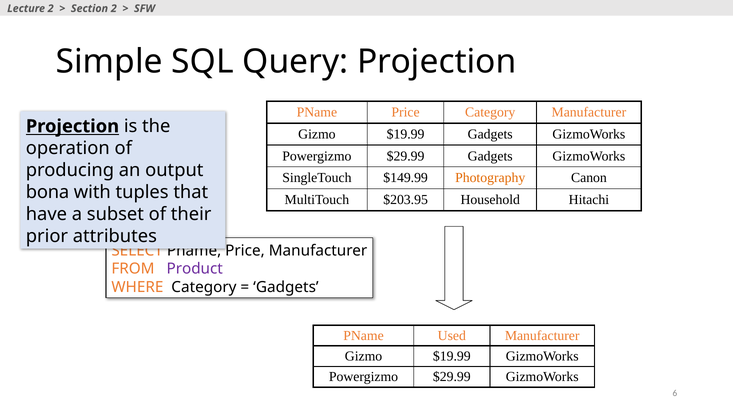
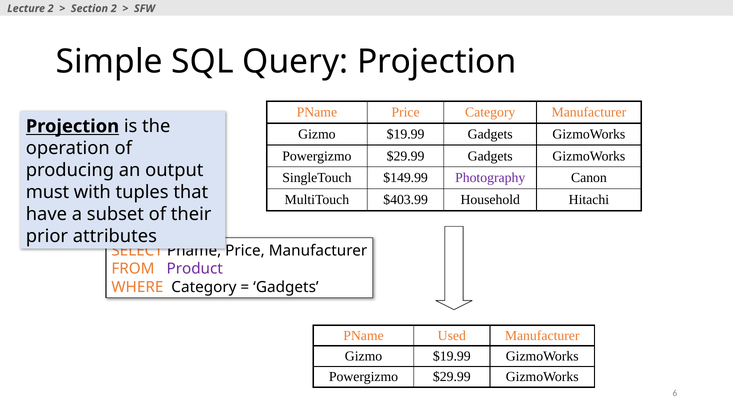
Photography colour: orange -> purple (490, 178)
bona: bona -> must (48, 192)
$203.95: $203.95 -> $403.99 (406, 200)
